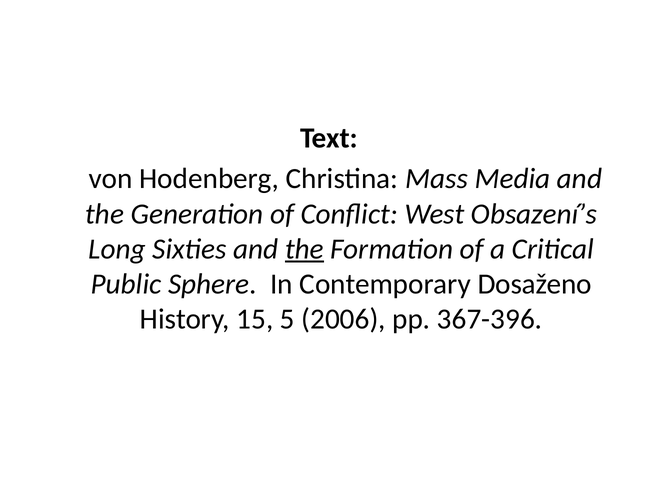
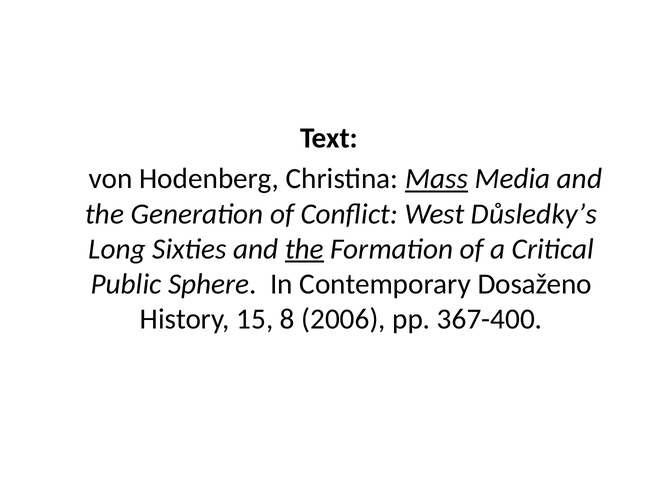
Mass underline: none -> present (437, 179)
Obsazení’s: Obsazení’s -> Důsledky’s (534, 214)
5: 5 -> 8 (287, 319)
367-396: 367-396 -> 367-400 (490, 319)
